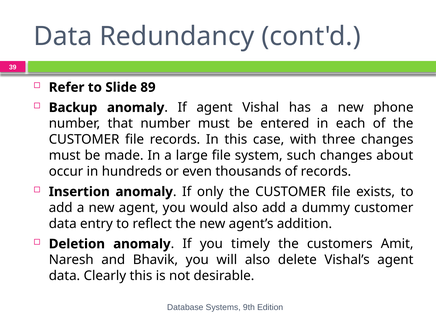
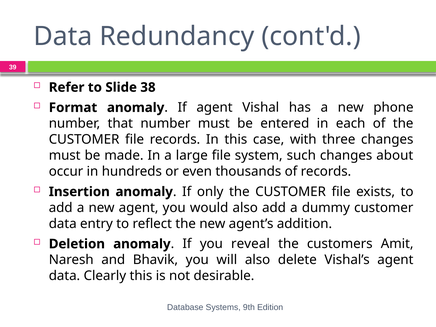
89: 89 -> 38 (148, 87)
Backup: Backup -> Format (73, 108)
timely: timely -> reveal (250, 244)
